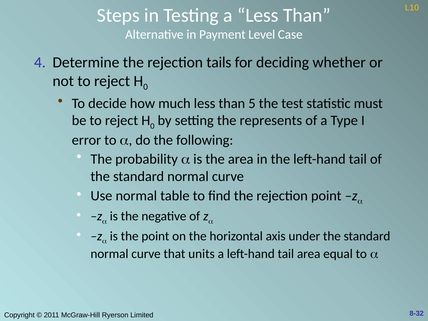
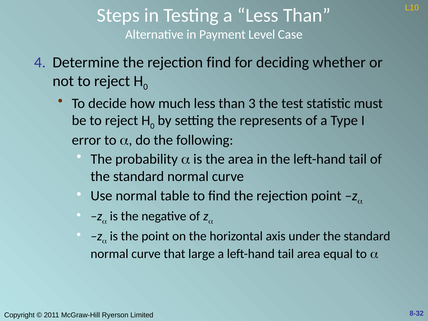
rejection tails: tails -> find (219, 62)
5: 5 -> 3 (252, 103)
units: units -> large (202, 254)
